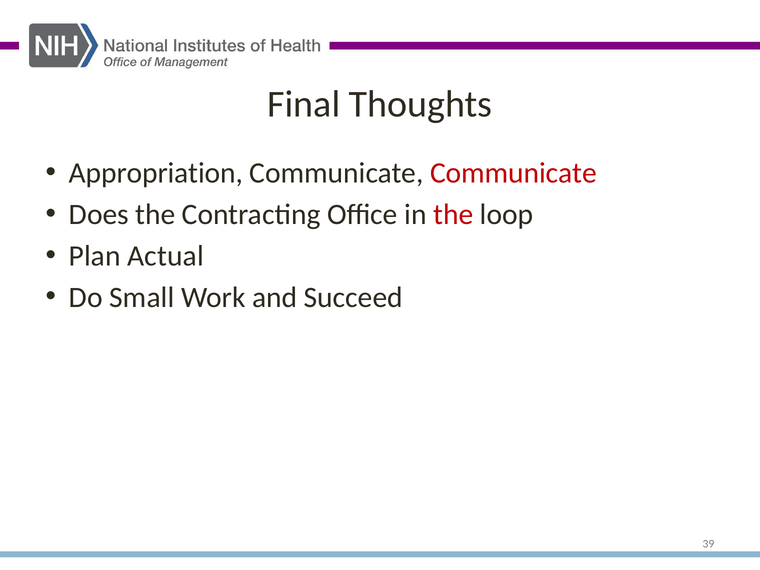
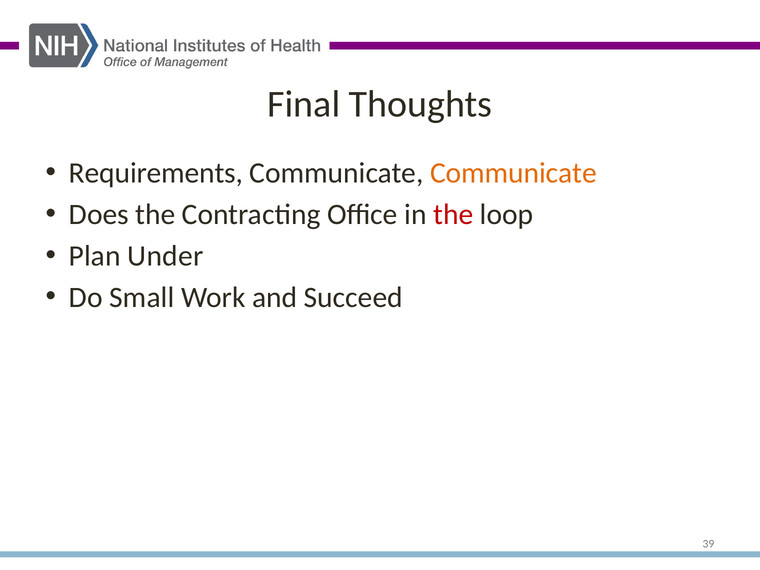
Appropriation: Appropriation -> Requirements (156, 173)
Communicate colour: red -> orange (513, 173)
Actual: Actual -> Under (165, 256)
